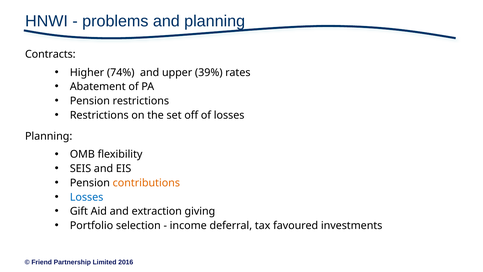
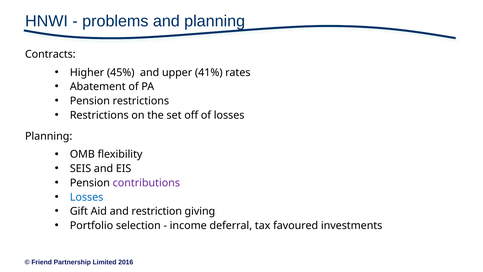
74%: 74% -> 45% (121, 72)
39%: 39% -> 41% (209, 72)
contributions colour: orange -> purple (146, 183)
extraction: extraction -> restriction (157, 211)
